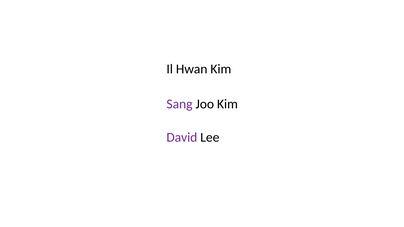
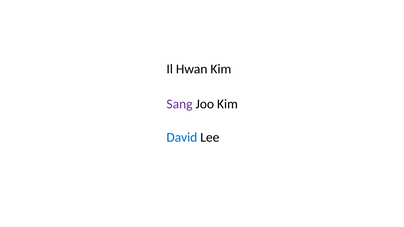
David colour: purple -> blue (182, 137)
